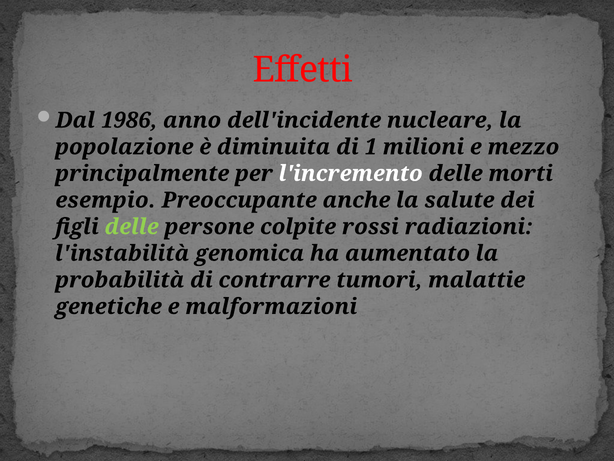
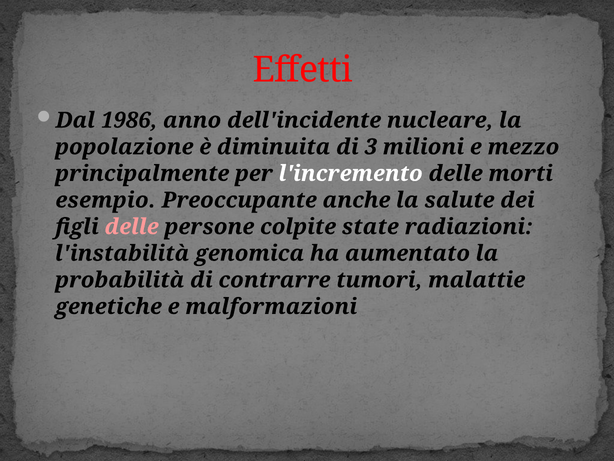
1: 1 -> 3 (371, 147)
delle colour: light green -> pink (132, 227)
rossi: rossi -> state (370, 227)
